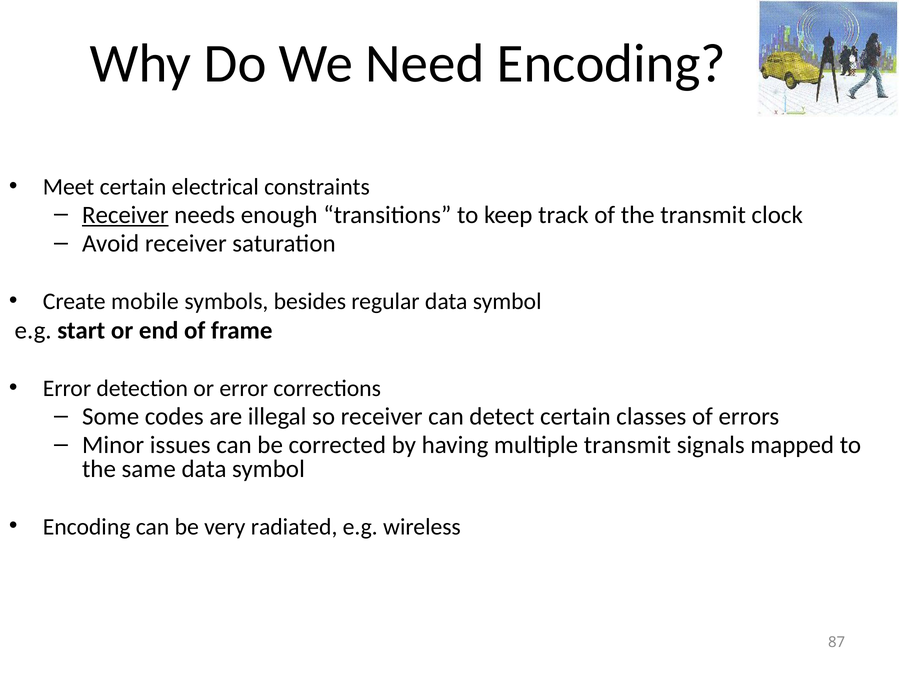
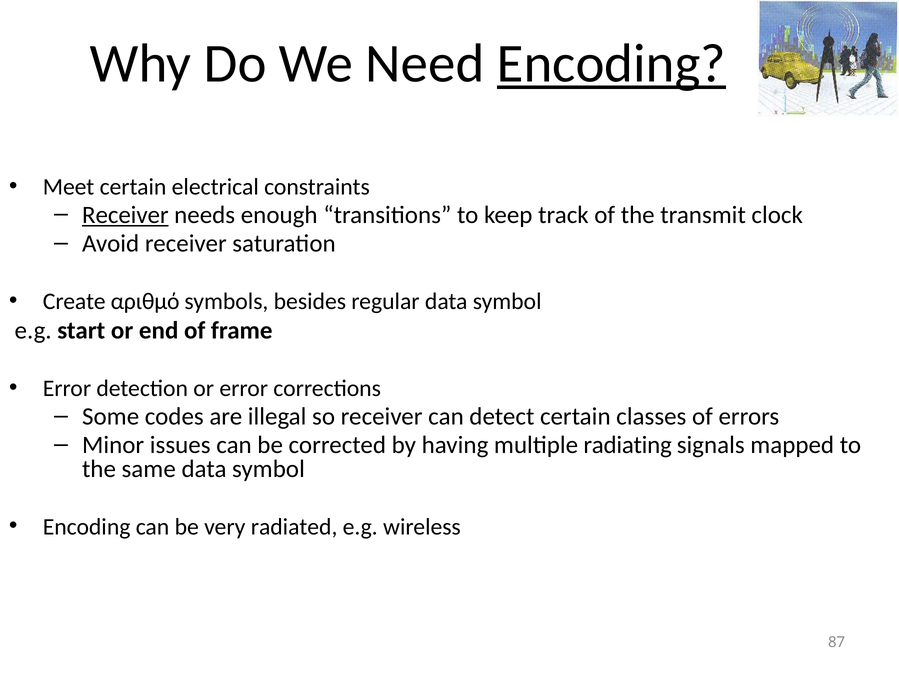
Encoding underline: none -> present (611, 64)
mobile: mobile -> αριθμό (145, 302)
multiple transmit: transmit -> radiating (628, 445)
